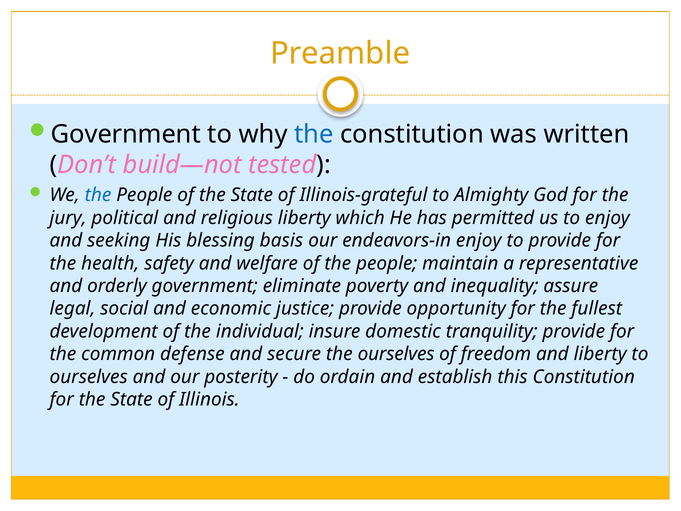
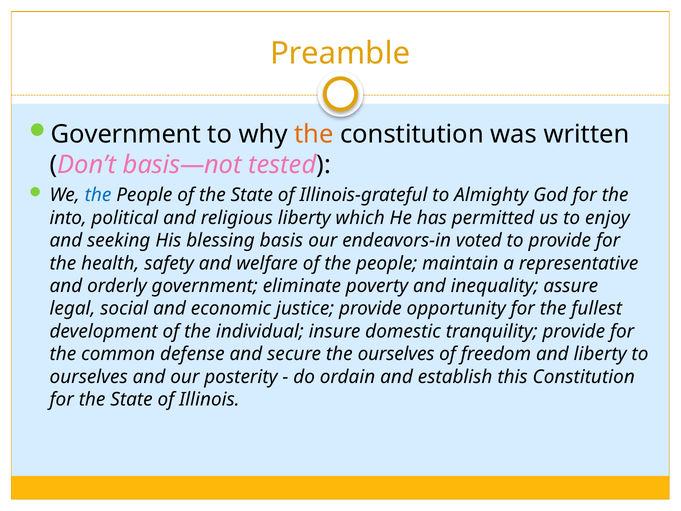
the colour: blue -> orange (314, 134)
build—not: build—not -> basis—not (182, 165)
jury: jury -> into (68, 218)
endeavors-in enjoy: enjoy -> voted (479, 240)
